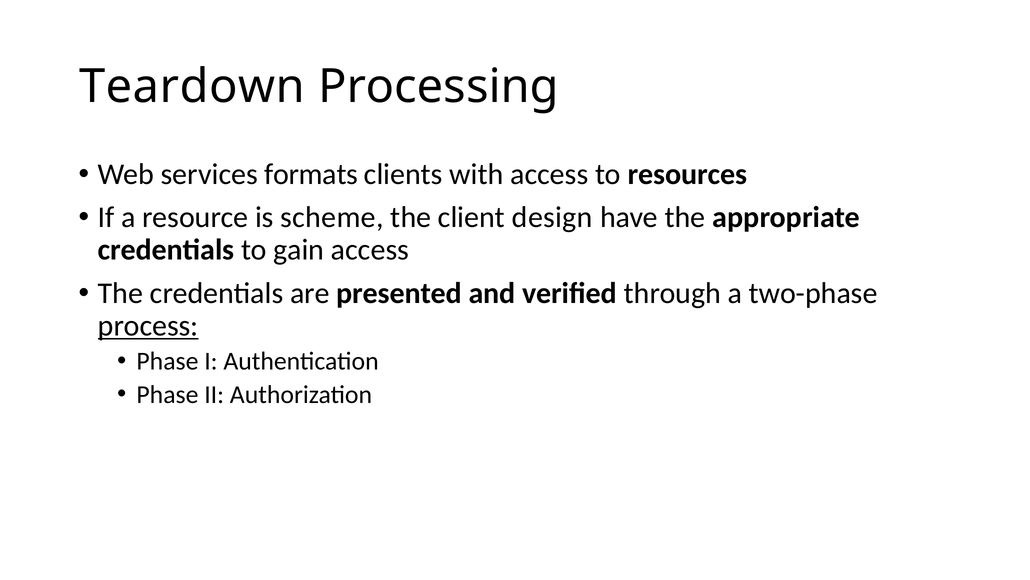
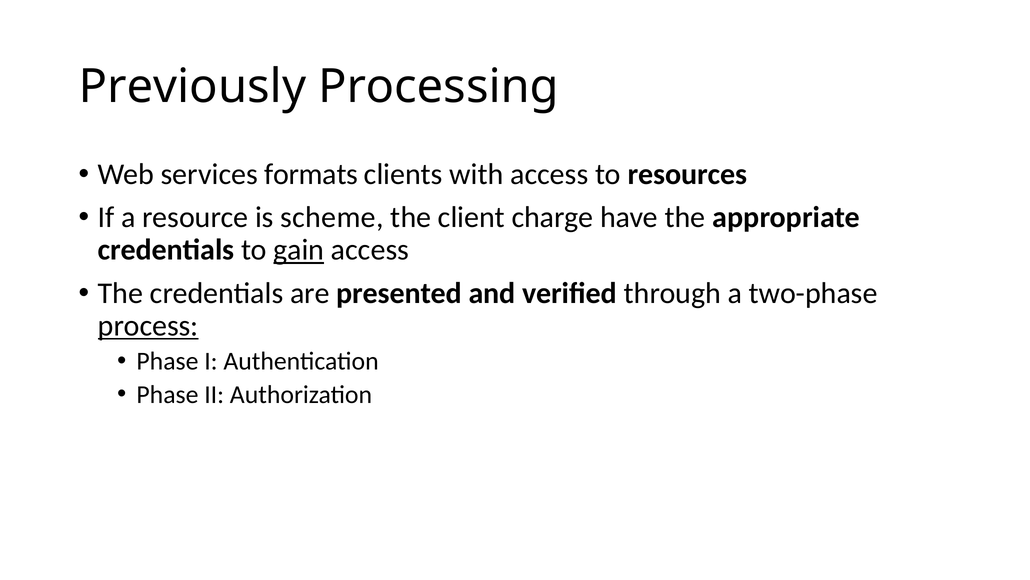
Teardown: Teardown -> Previously (192, 87)
design: design -> charge (553, 217)
gain underline: none -> present (299, 250)
